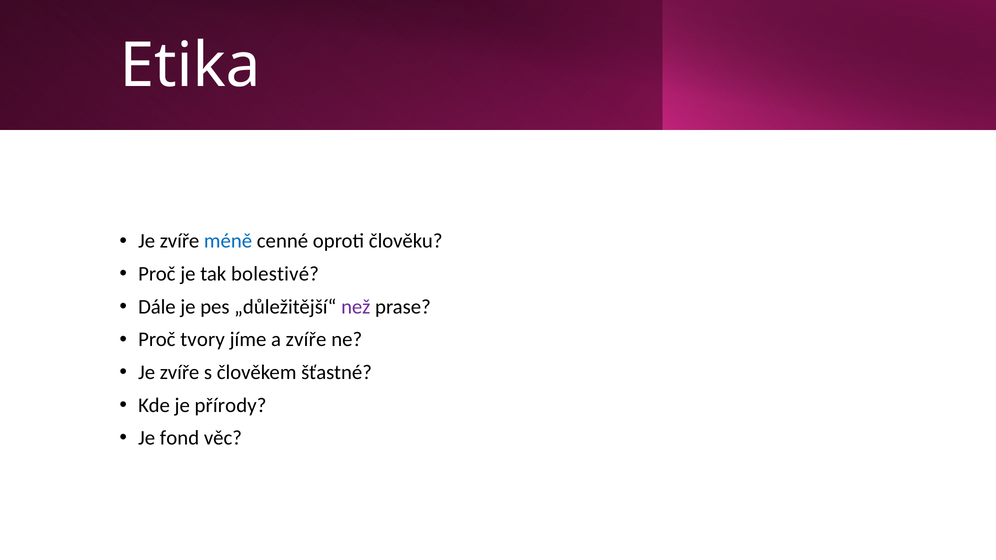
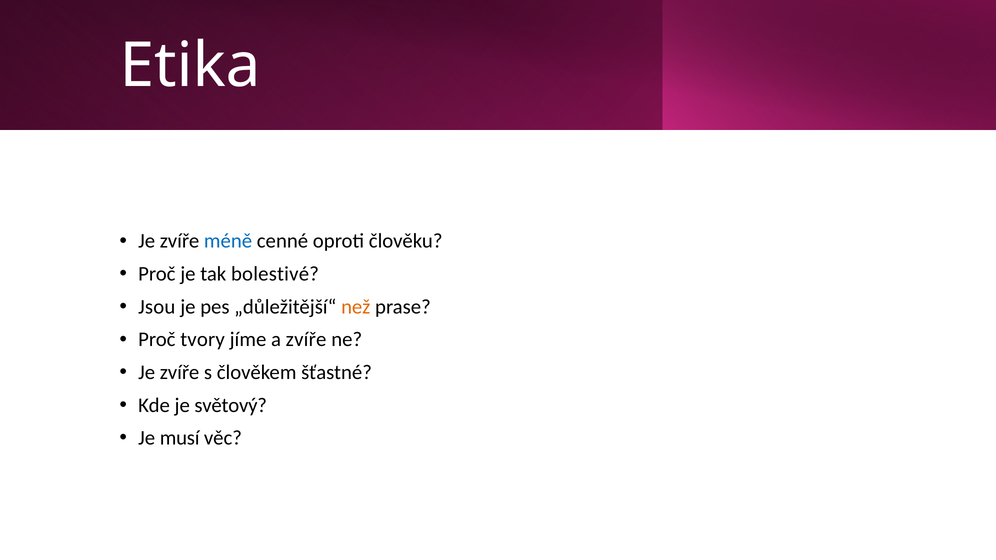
Dále: Dále -> Jsou (157, 307)
než colour: purple -> orange (356, 307)
přírody: přírody -> světový (231, 405)
fond: fond -> musí (180, 438)
